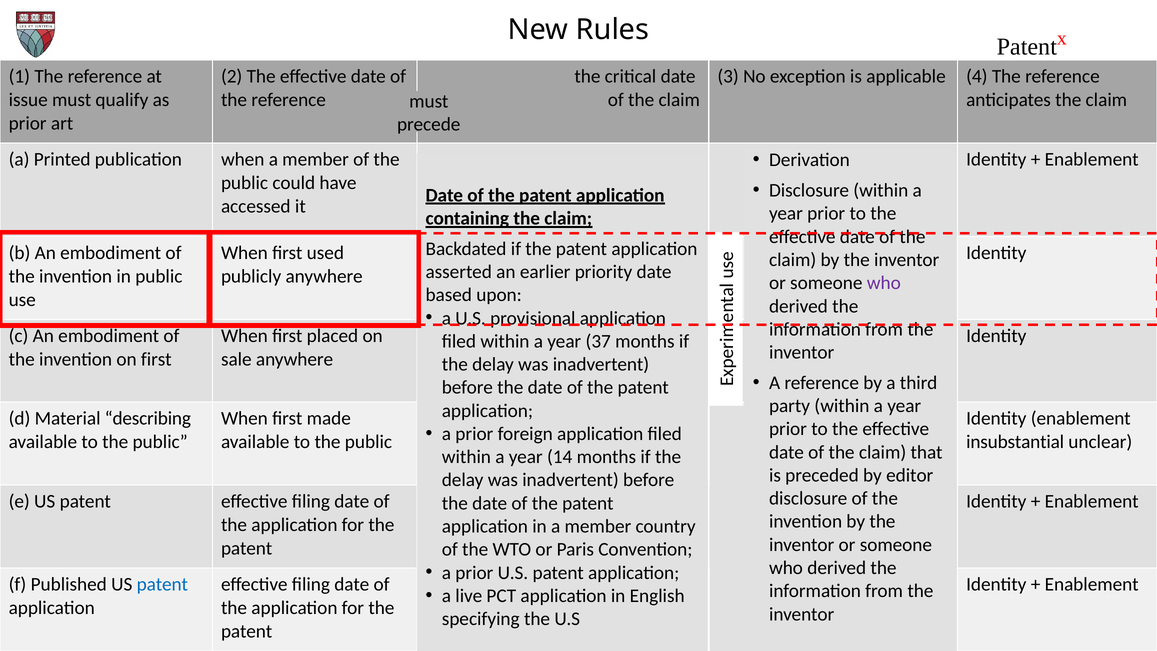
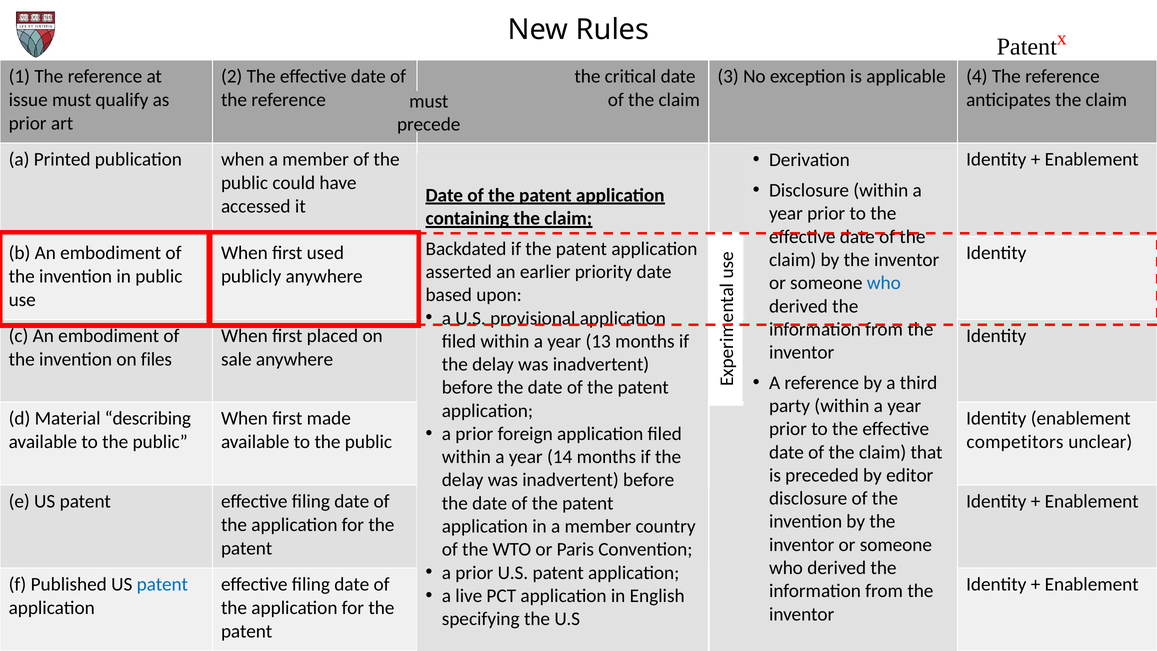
who colour: purple -> blue (884, 283)
37: 37 -> 13 (598, 341)
on first: first -> files (156, 359)
insubstantial: insubstantial -> competitors (1015, 442)
